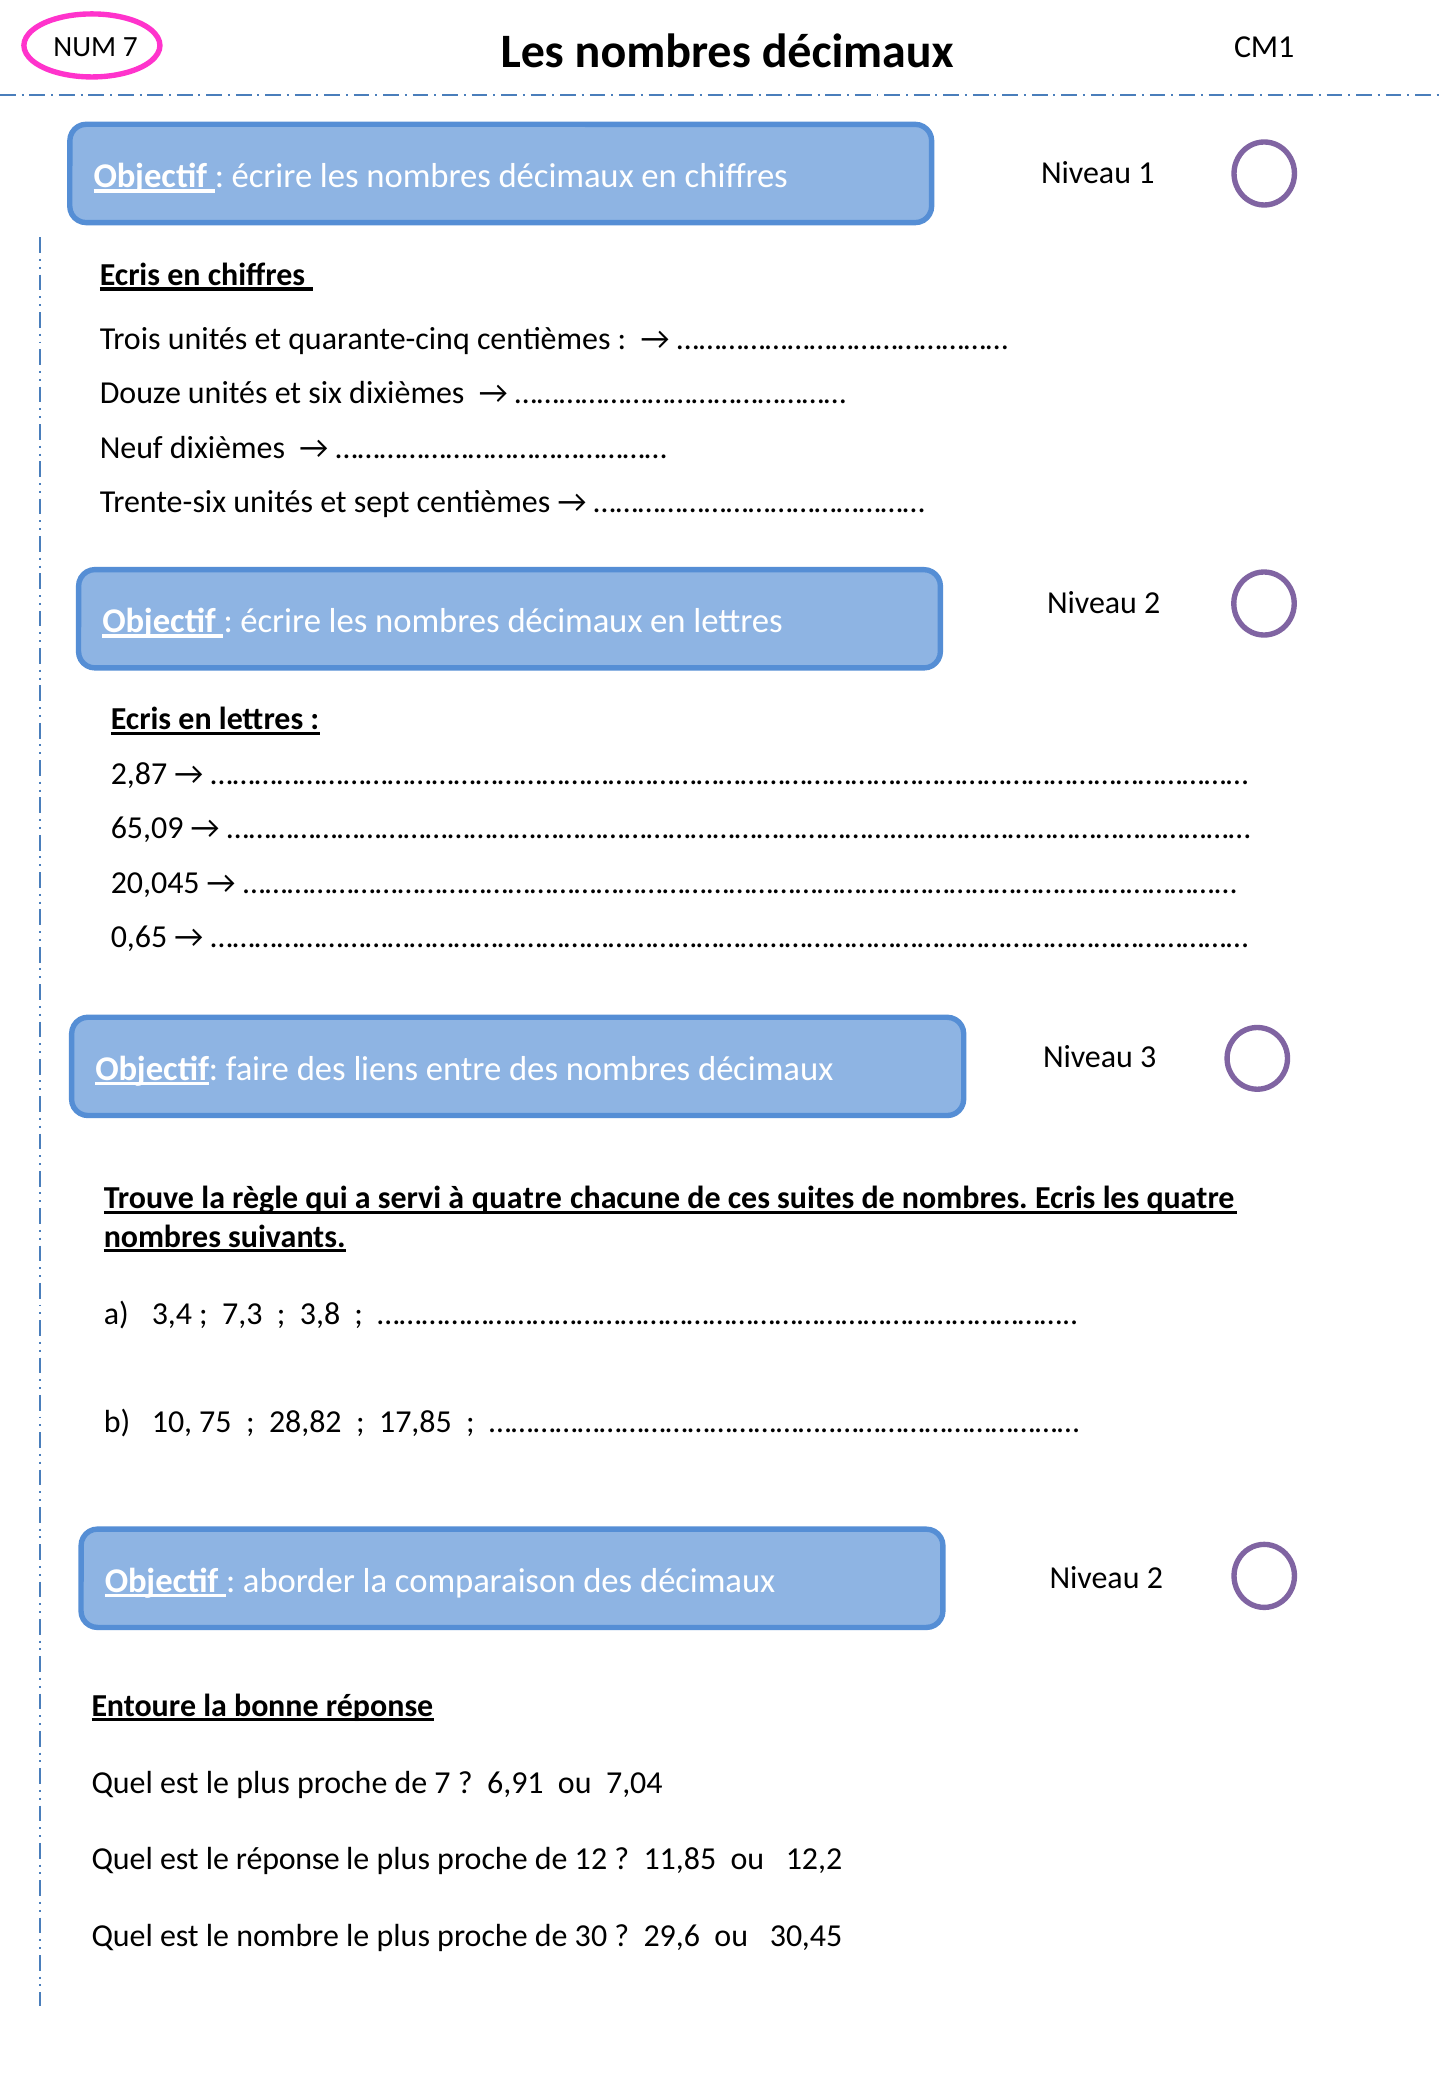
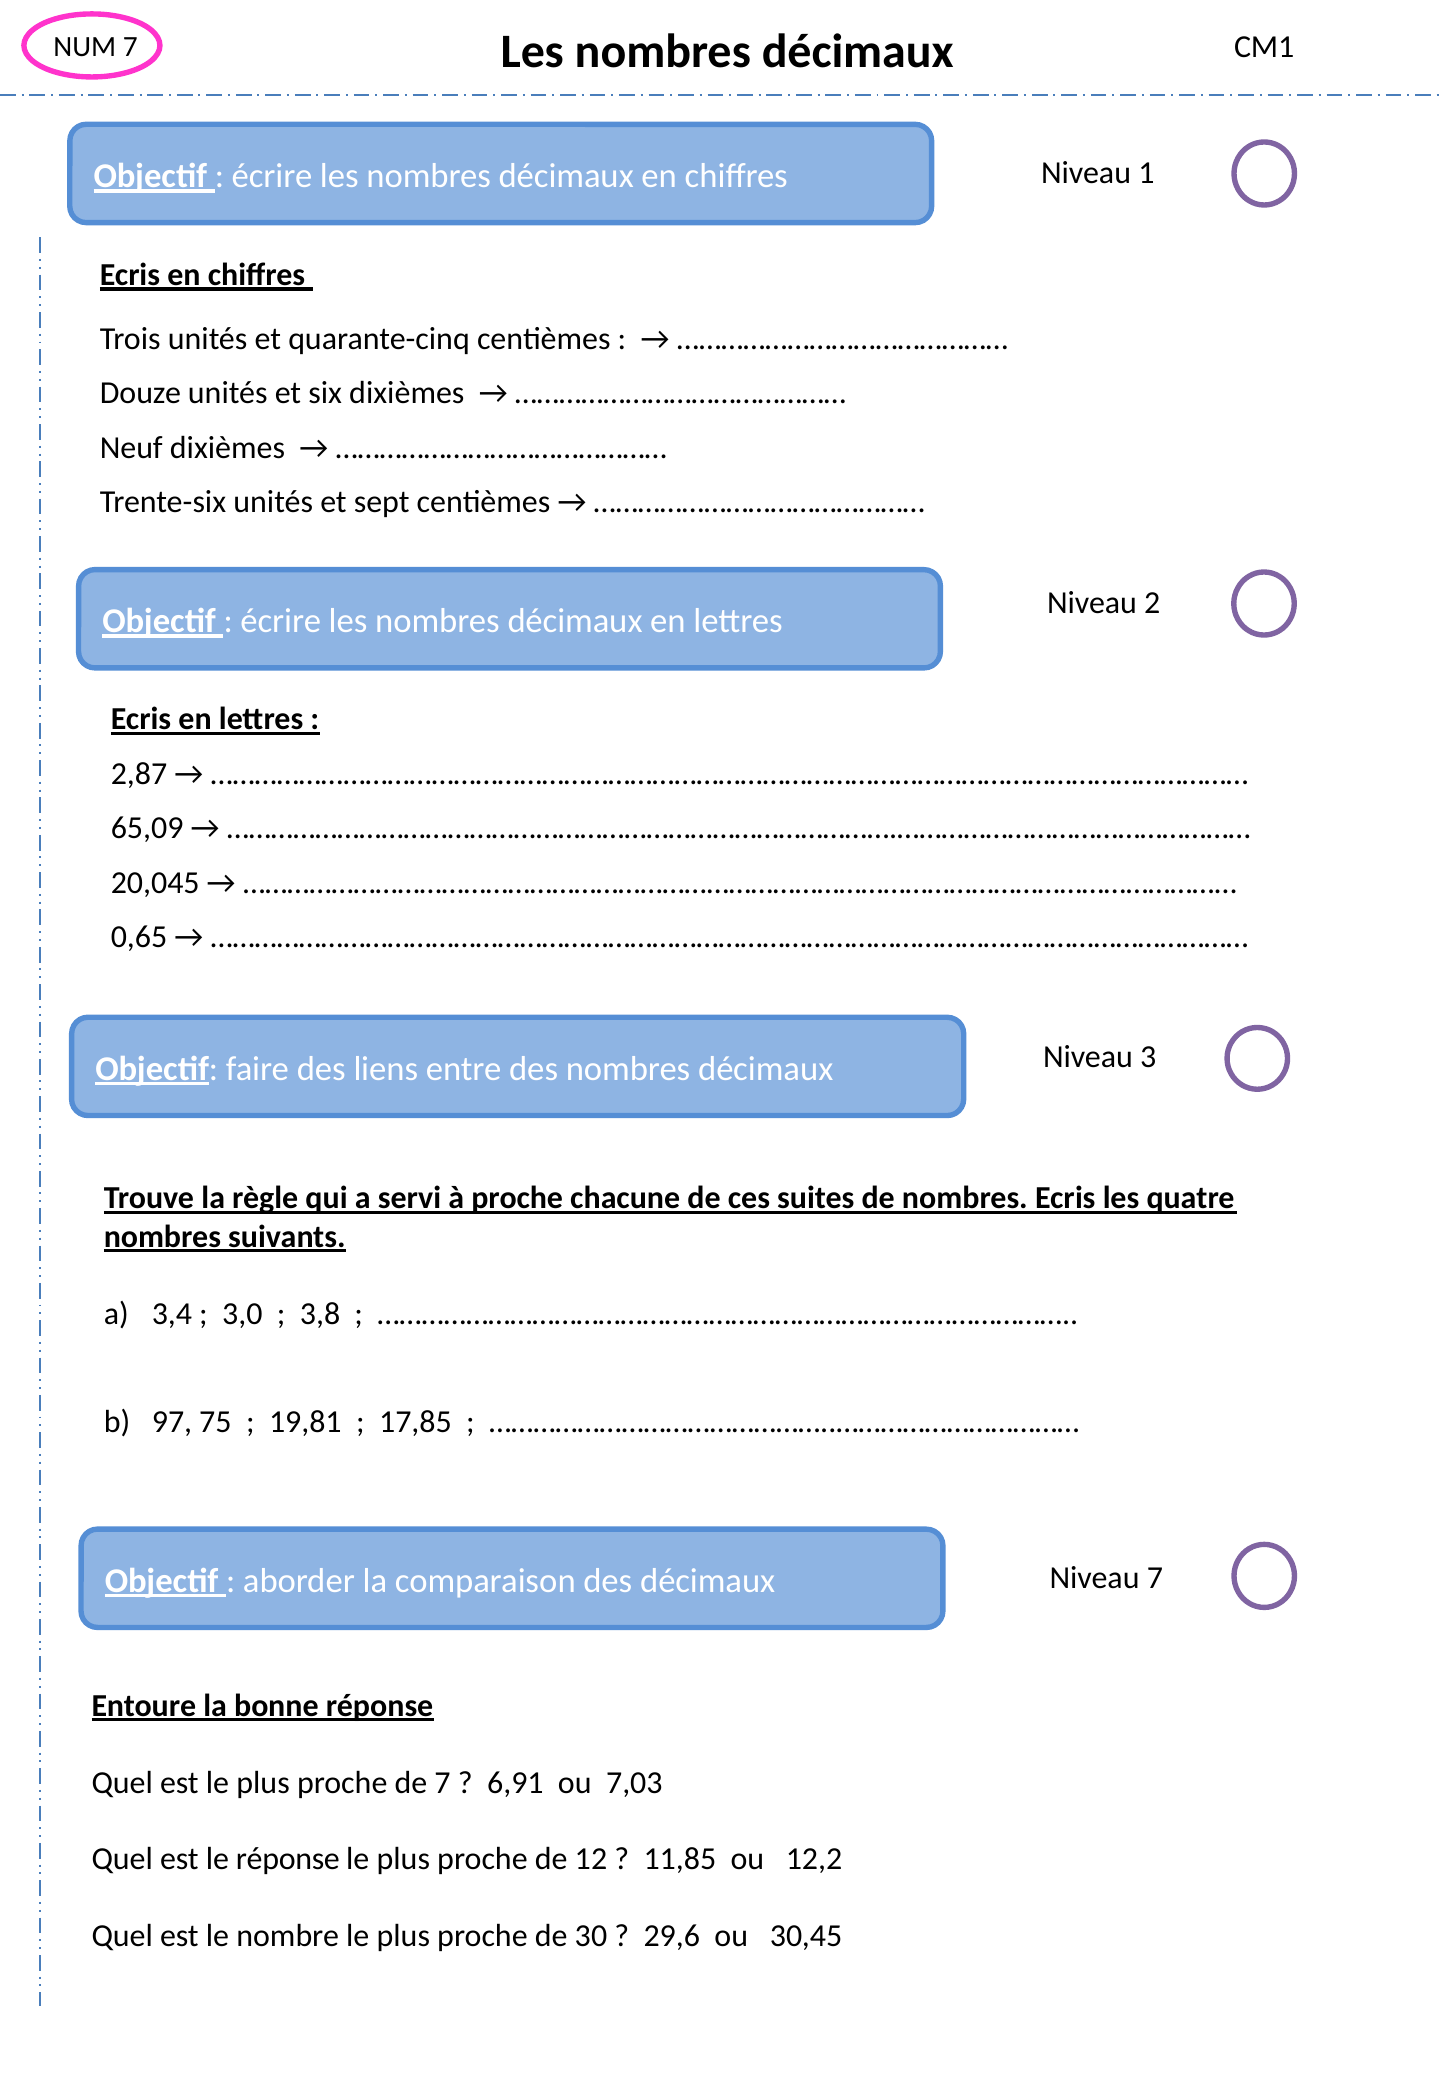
à quatre: quatre -> proche (517, 1198)
7,3: 7,3 -> 3,0 (242, 1314)
10: 10 -> 97 (172, 1422)
28,82: 28,82 -> 19,81 (305, 1422)
2: 2 -> 7 (1155, 1578)
7,04: 7,04 -> 7,03 (634, 1783)
